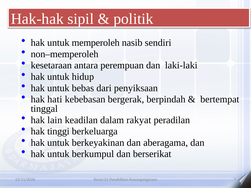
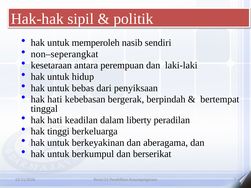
non–memperoleh: non–memperoleh -> non–seperangkat (65, 54)
lain: lain -> hati (55, 120)
rakyat: rakyat -> liberty (139, 120)
